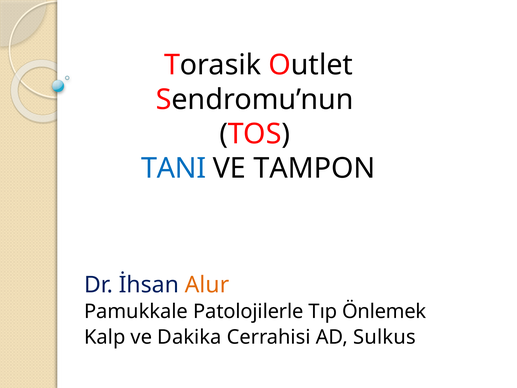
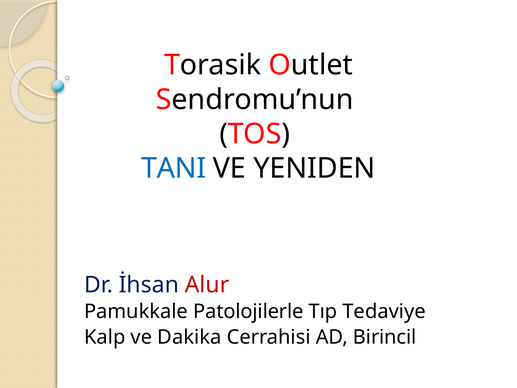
TAMPON: TAMPON -> YENIDEN (314, 168)
Alur colour: orange -> red (207, 285)
Önlemek: Önlemek -> Tedaviye (384, 311)
Sulkus: Sulkus -> Birincil (385, 337)
